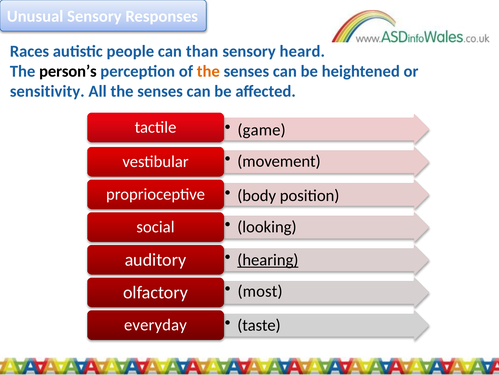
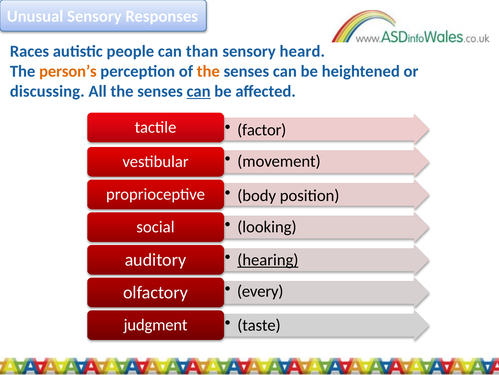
person’s colour: black -> orange (68, 71)
sensitivity: sensitivity -> discussing (47, 91)
can underline: none -> present (199, 91)
game: game -> factor (262, 130)
most: most -> every (260, 291)
everyday: everyday -> judgment (156, 324)
